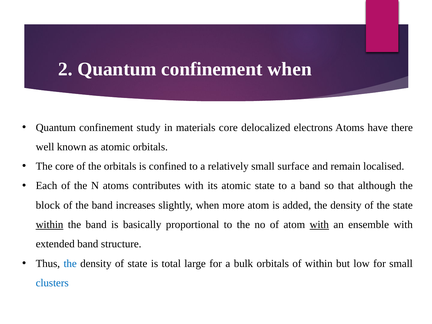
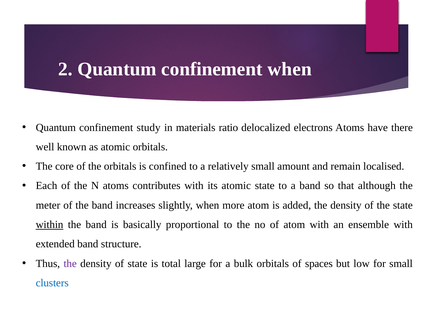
materials core: core -> ratio (228, 127)
surface: surface -> amount (293, 166)
block: block -> meter (48, 205)
with underline: present -> none (319, 225)
the colour: blue -> purple (70, 264)
of within: within -> spaces (319, 264)
